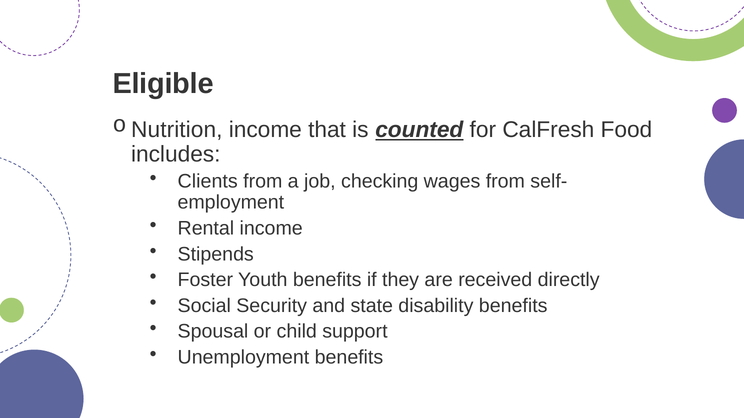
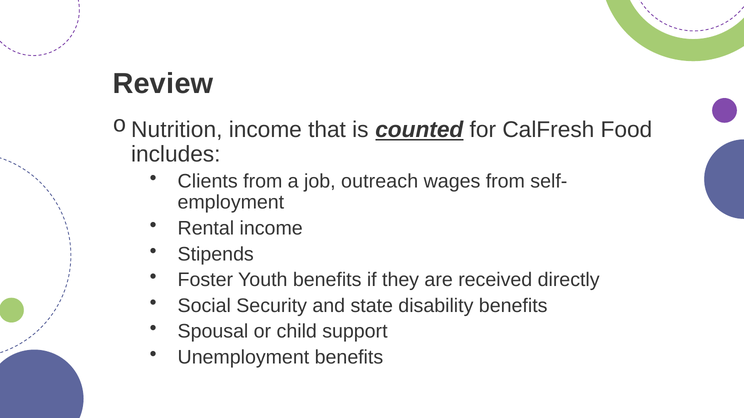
Eligible: Eligible -> Review (163, 84)
checking: checking -> outreach (380, 182)
